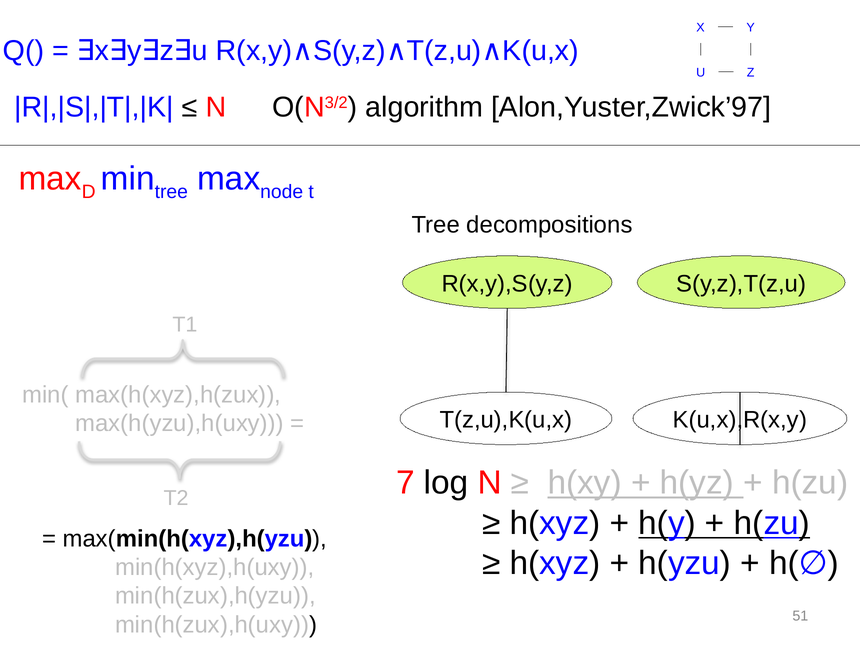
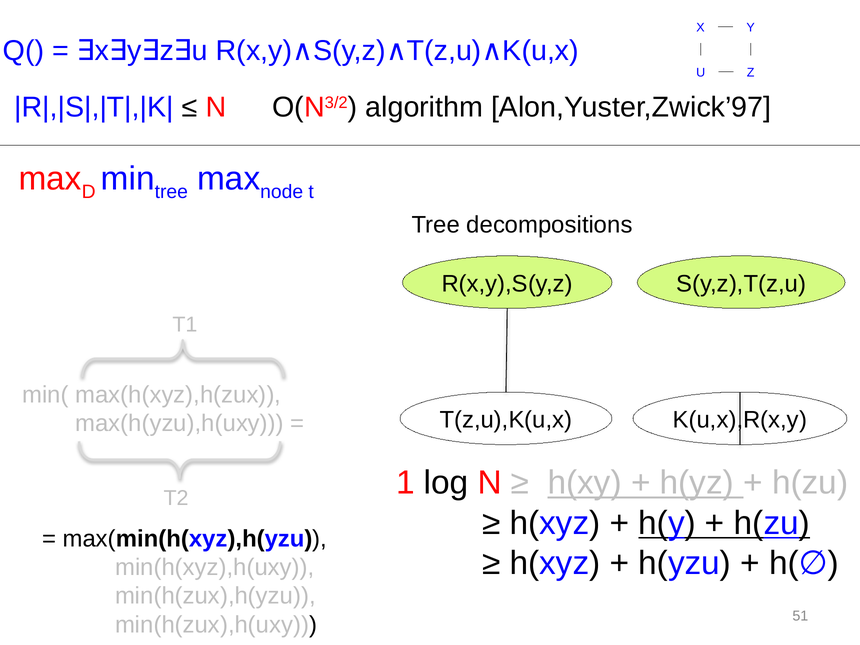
7: 7 -> 1 (405, 483)
